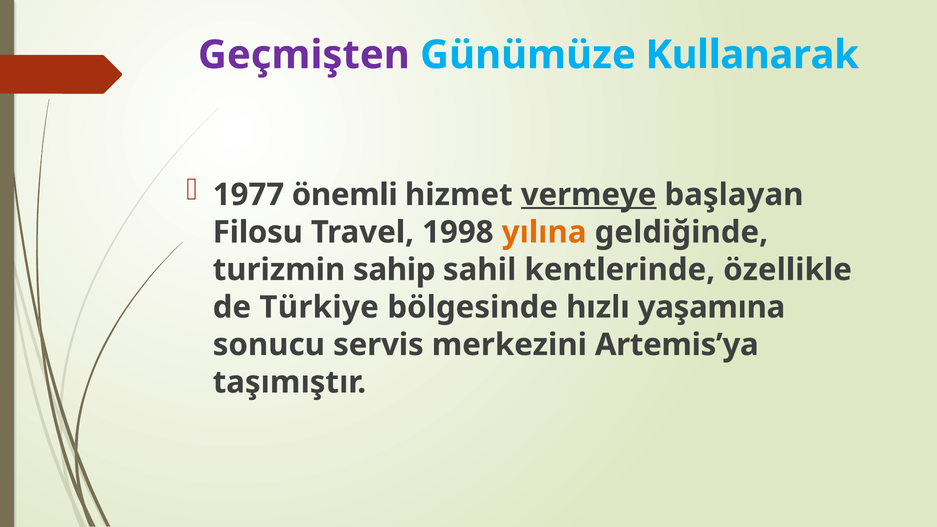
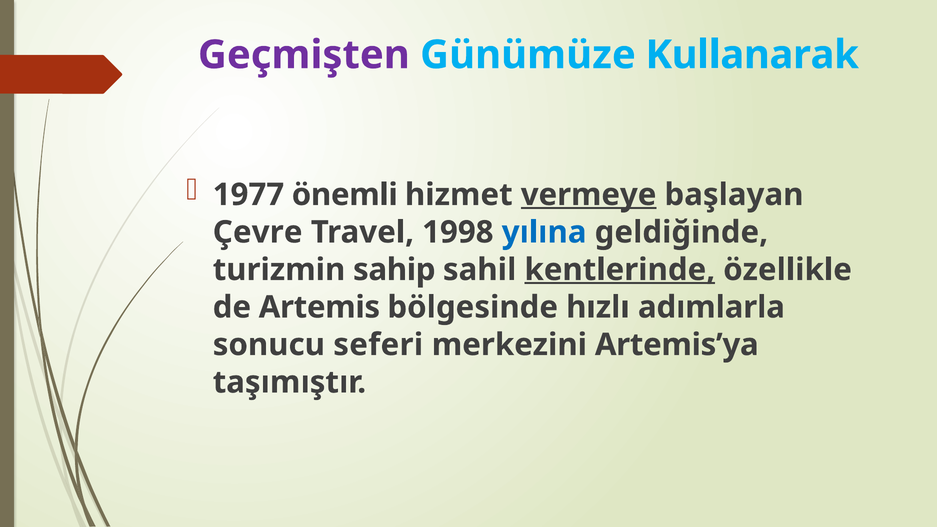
Filosu: Filosu -> Çevre (258, 232)
yılına colour: orange -> blue (544, 232)
kentlerinde underline: none -> present (620, 270)
Türkiye: Türkiye -> Artemis (319, 307)
yaşamına: yaşamına -> adımlarla (711, 307)
servis: servis -> seferi (378, 345)
